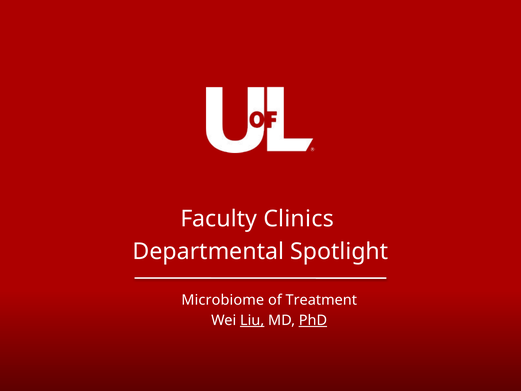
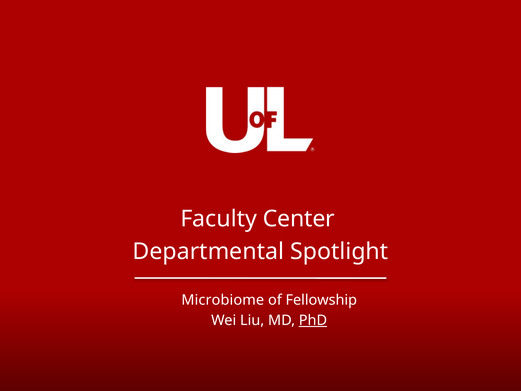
Clinics: Clinics -> Center (299, 219)
Treatment: Treatment -> Fellowship (321, 300)
Liu underline: present -> none (252, 320)
